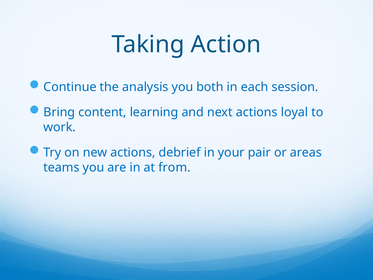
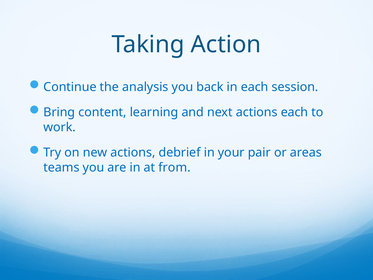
both: both -> back (210, 87)
actions loyal: loyal -> each (295, 112)
